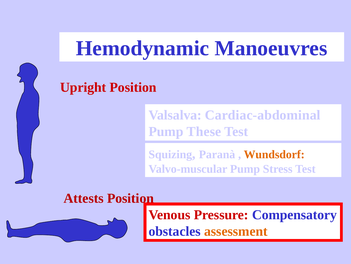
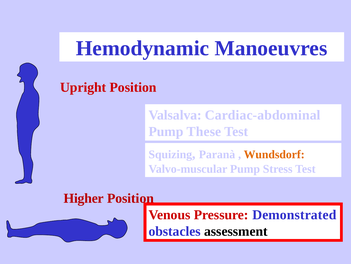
Attests: Attests -> Higher (84, 198)
Compensatory: Compensatory -> Demonstrated (294, 214)
assessment colour: orange -> black (236, 231)
